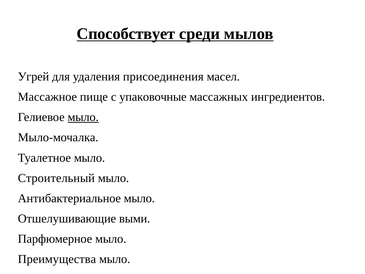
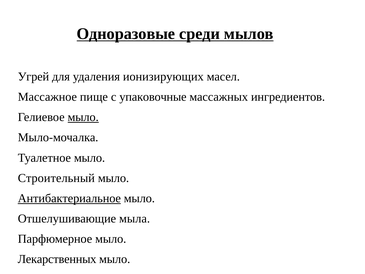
Способствует: Способствует -> Одноразовые (126, 34)
присоединения: присоединения -> ионизирующих (163, 76)
Антибактериальное underline: none -> present (69, 198)
выми: выми -> мыла (135, 218)
Преимущества: Преимущества -> Лекарственных (57, 259)
